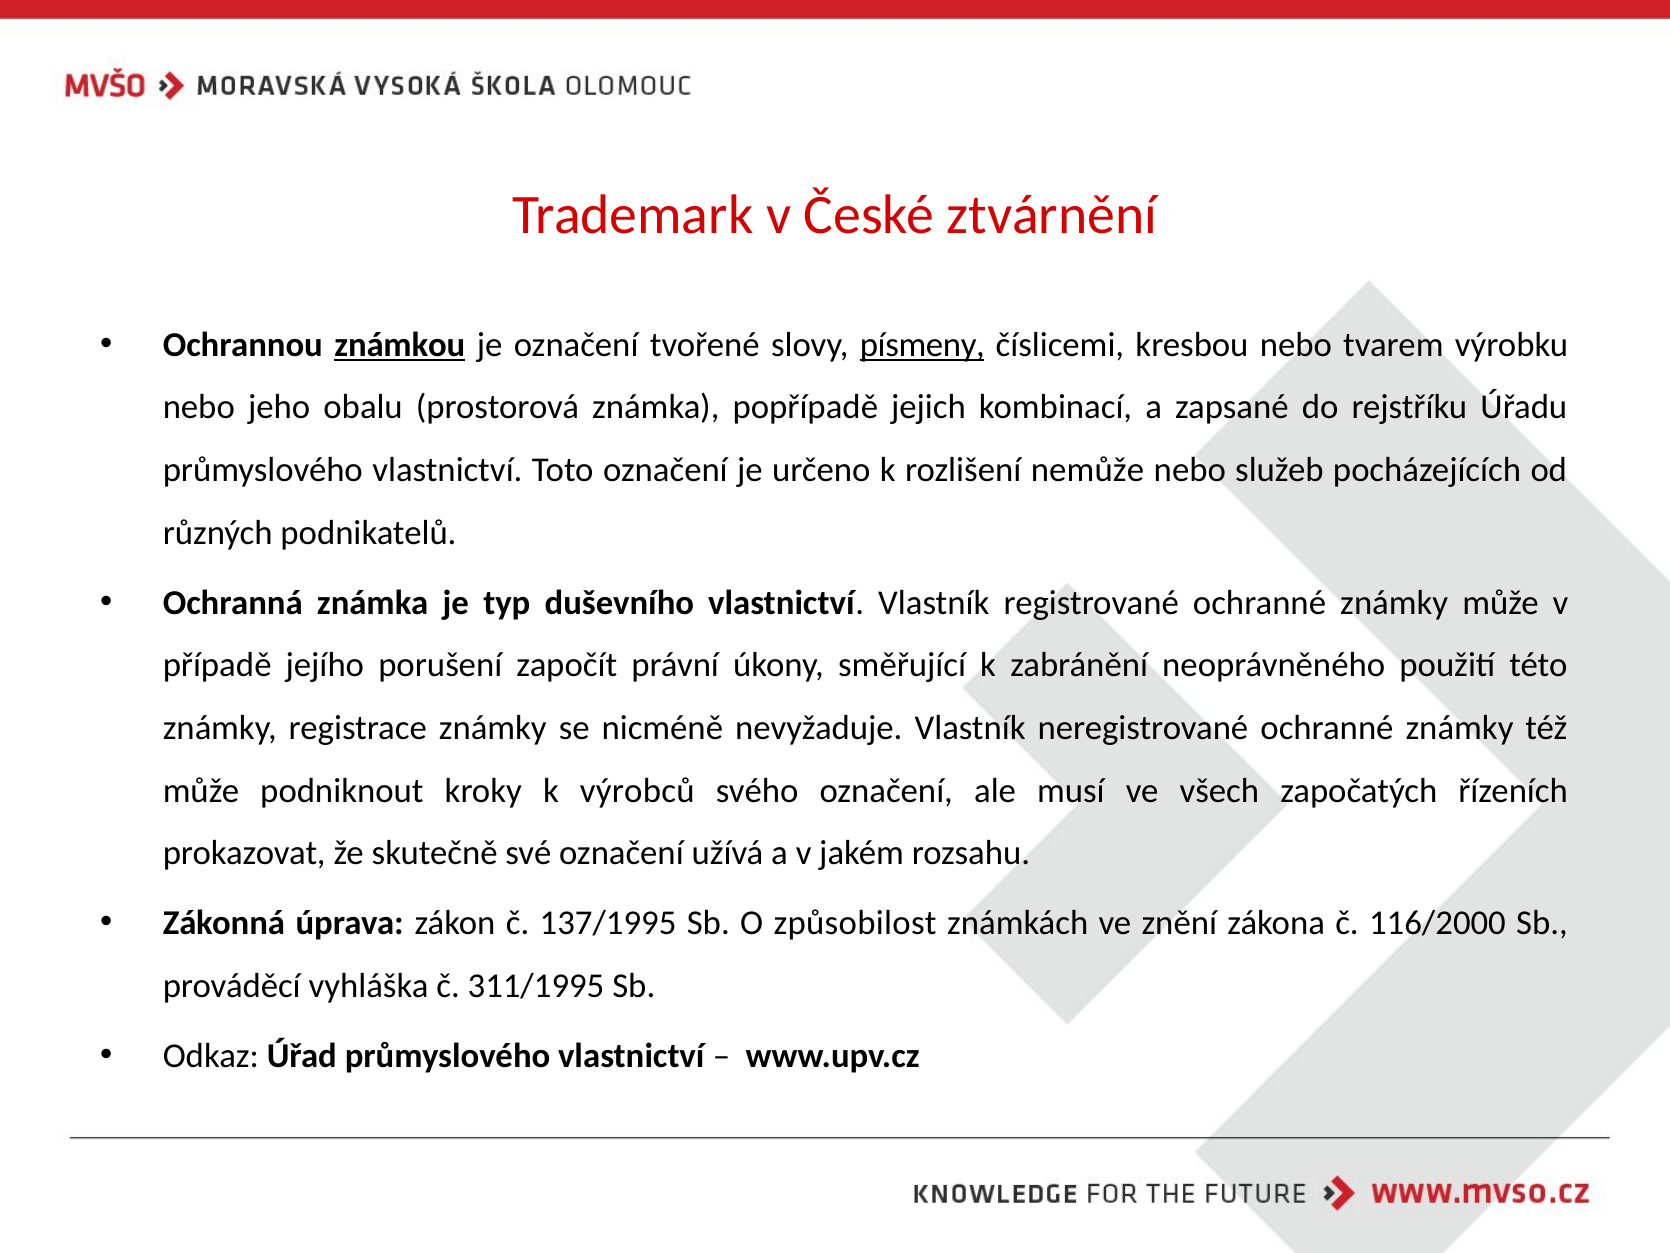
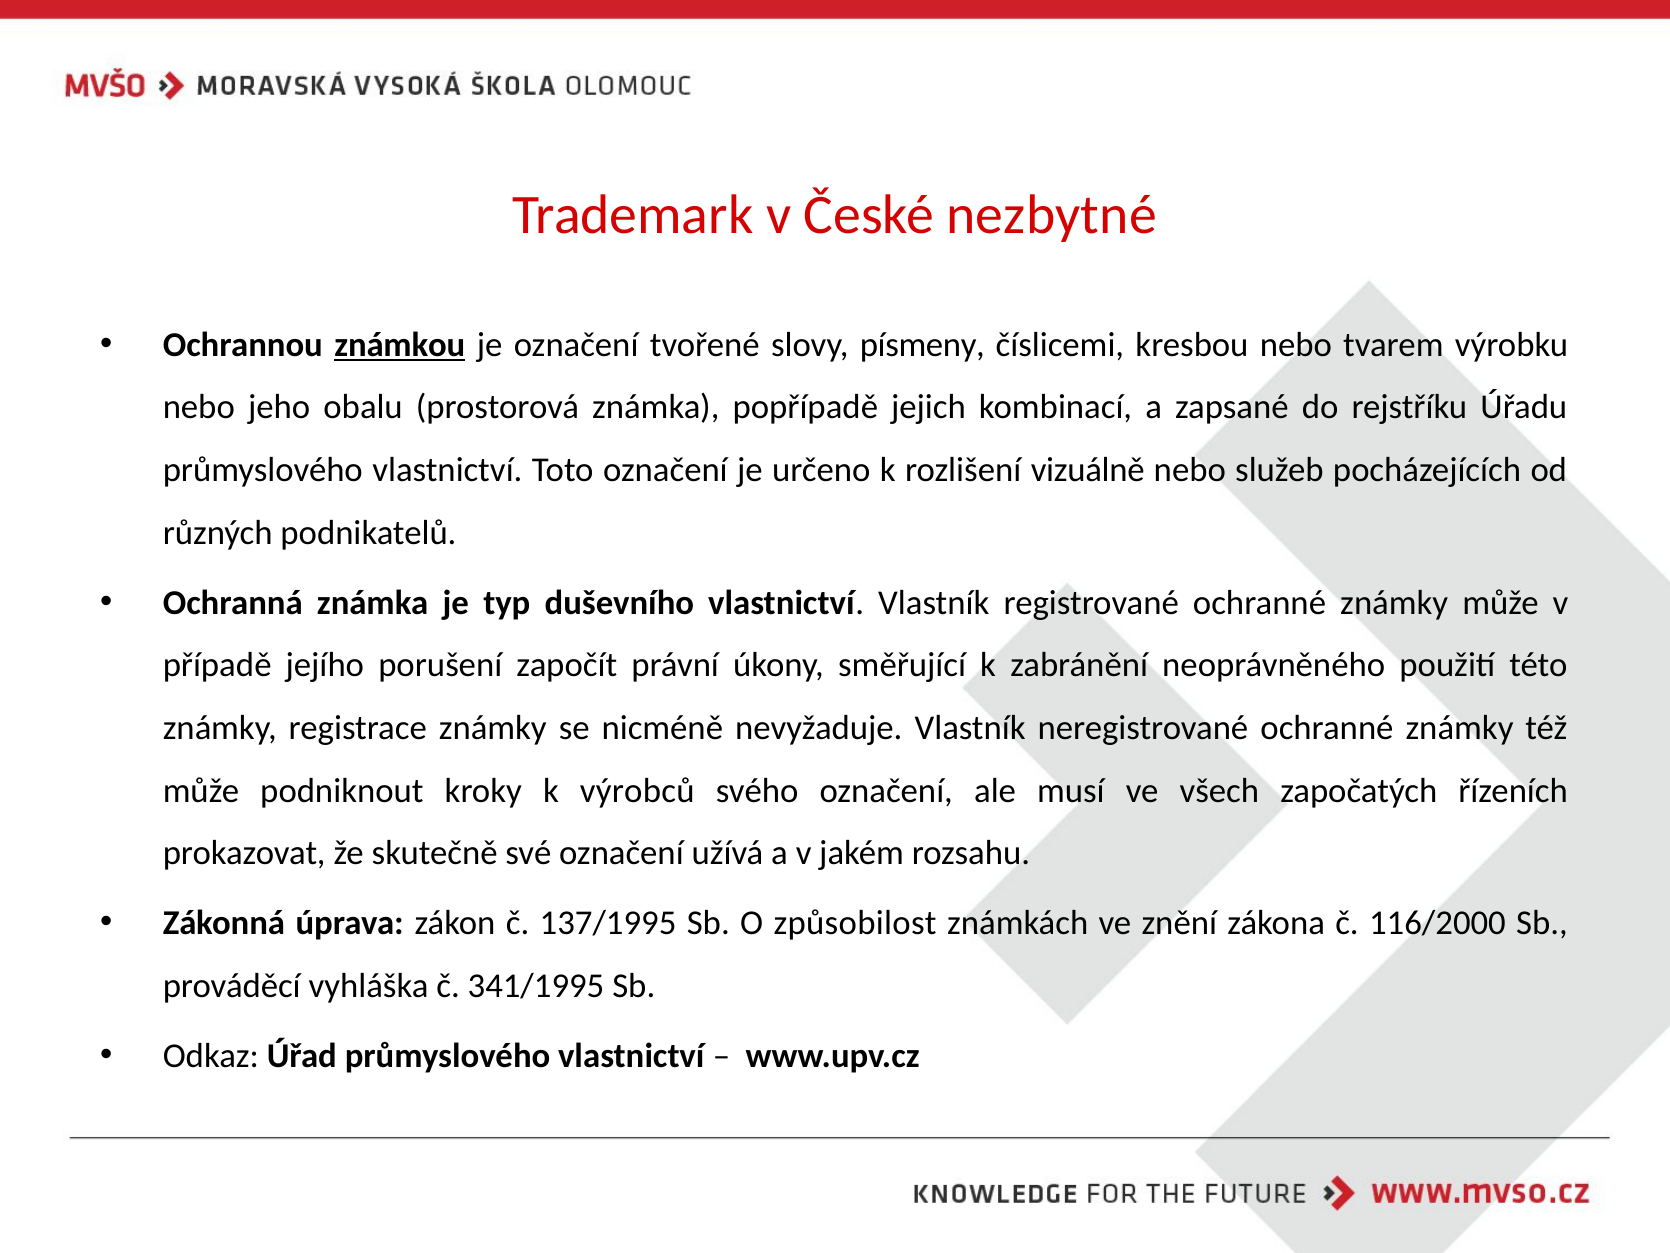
ztvárnění: ztvárnění -> nezbytné (1052, 215)
písmeny underline: present -> none (922, 345)
nemůže: nemůže -> vizuálně (1088, 470)
311/1995: 311/1995 -> 341/1995 (536, 986)
